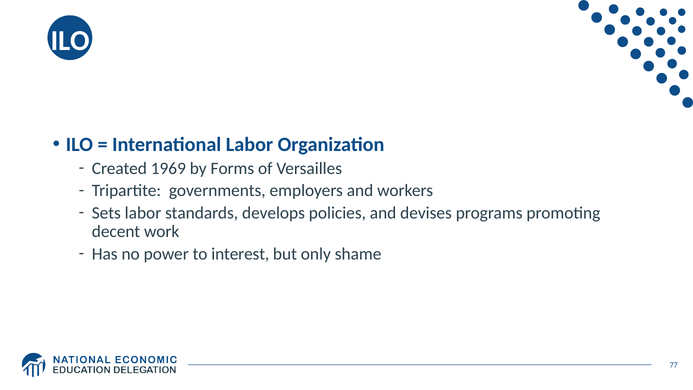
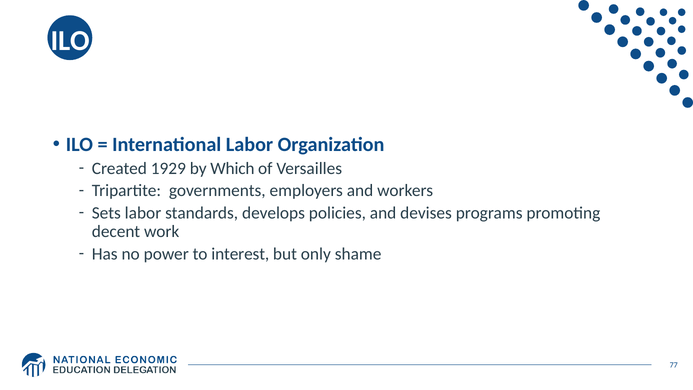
1969: 1969 -> 1929 (168, 168)
Forms: Forms -> Which (232, 168)
